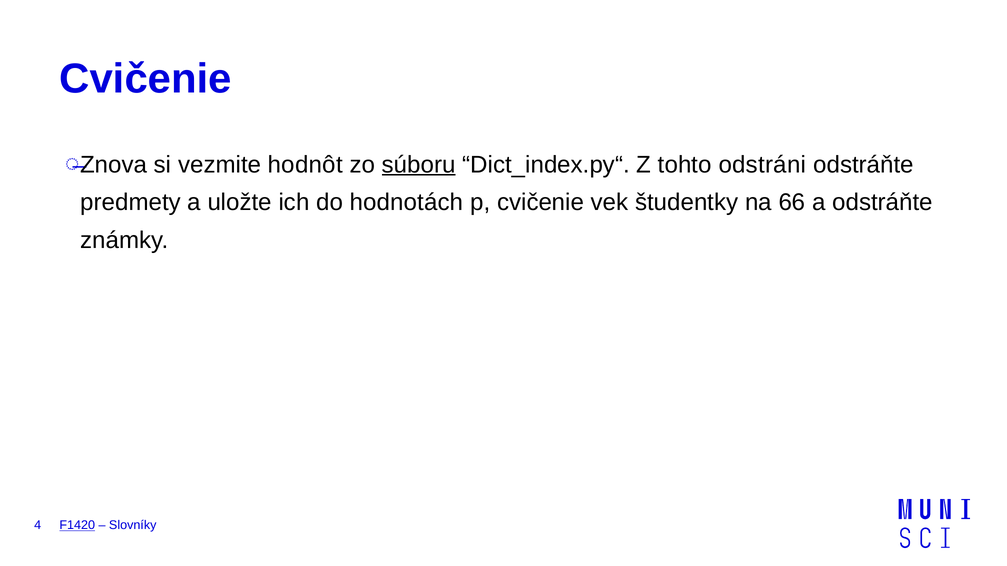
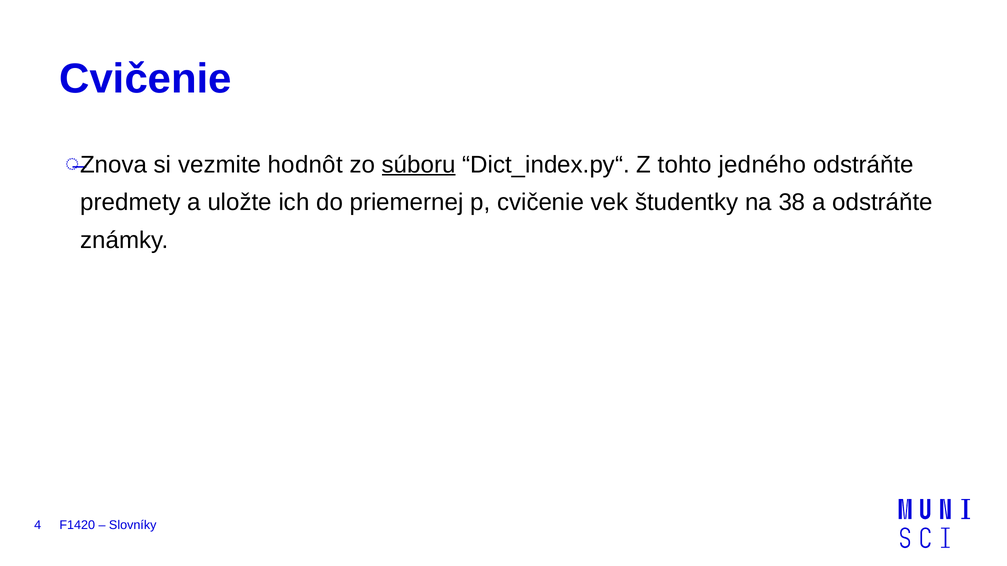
odstráni: odstráni -> jedného (762, 165)
hodnotách: hodnotách -> priemernej (407, 202)
66: 66 -> 38 (792, 202)
F1420 underline: present -> none (77, 526)
